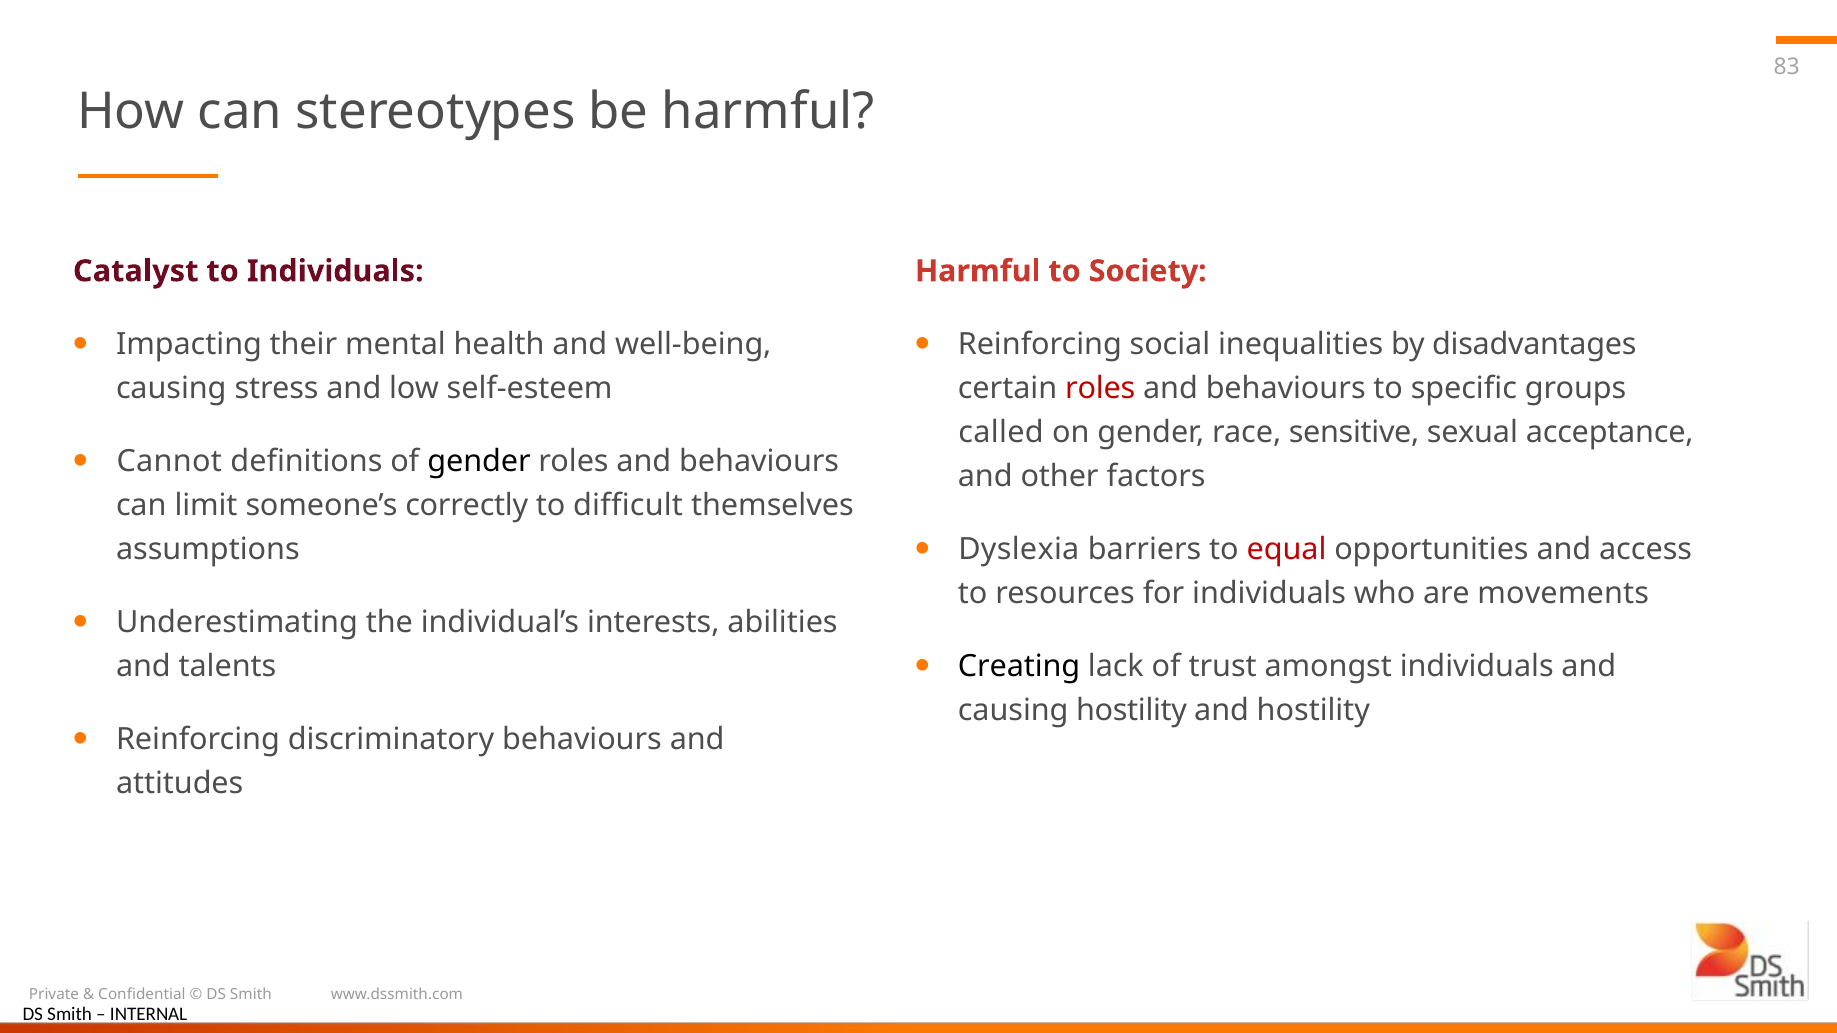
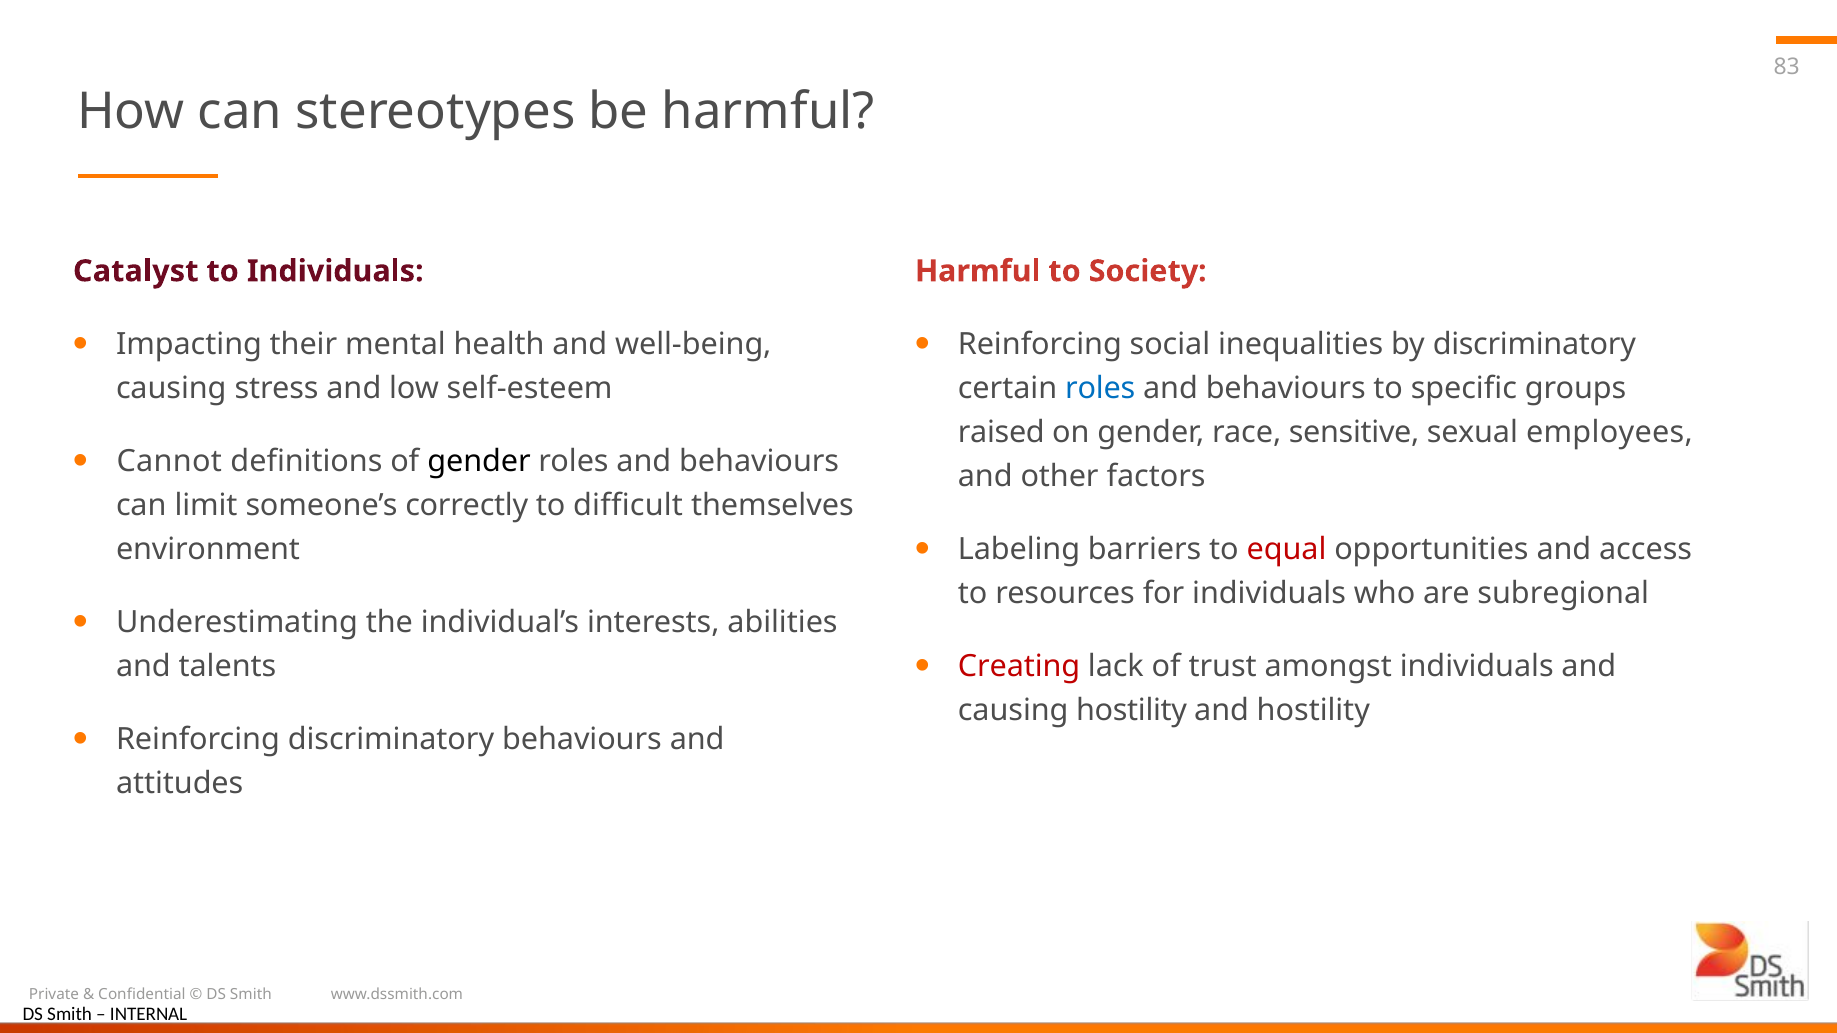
by disadvantages: disadvantages -> discriminatory (1534, 344)
roles colour: red -> blue (1100, 388)
called: called -> raised (1001, 432)
acceptance: acceptance -> employees (1609, 432)
Dyslexia: Dyslexia -> Labeling (1019, 550)
assumptions: assumptions -> environment (208, 550)
movements: movements -> subregional (1563, 594)
Creating colour: black -> red (1019, 667)
